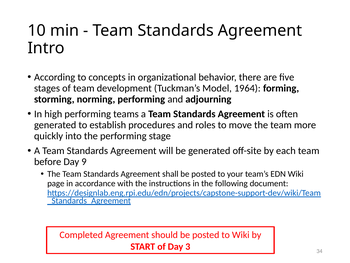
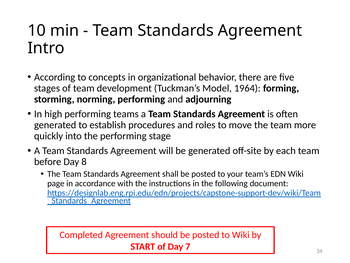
9: 9 -> 8 (84, 162)
3: 3 -> 7 (188, 246)
